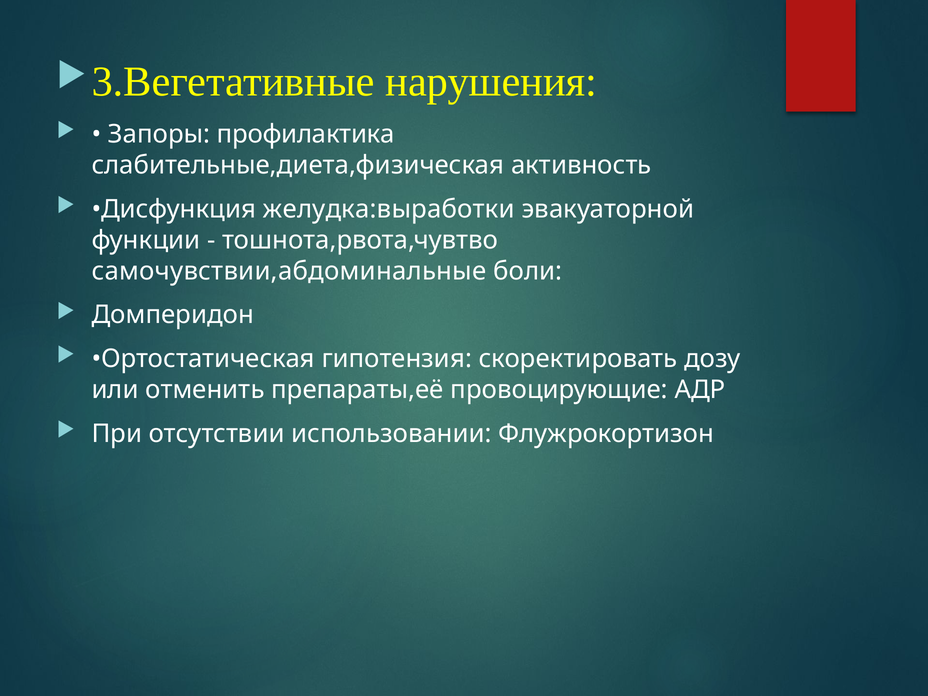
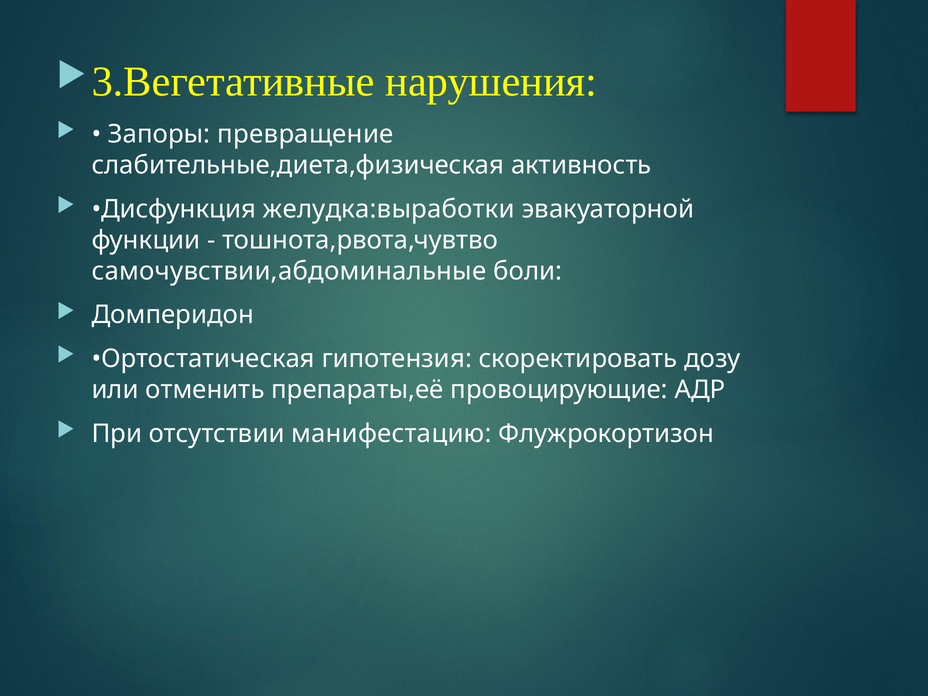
профилактика: профилактика -> превращение (305, 134)
использовании: использовании -> манифестацию (391, 434)
